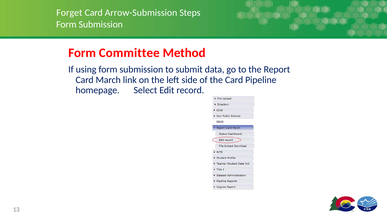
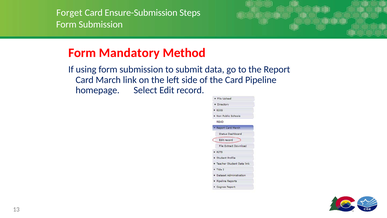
Arrow-Submission: Arrow-Submission -> Ensure-Submission (141, 13)
Committee: Committee -> Mandatory (129, 53)
